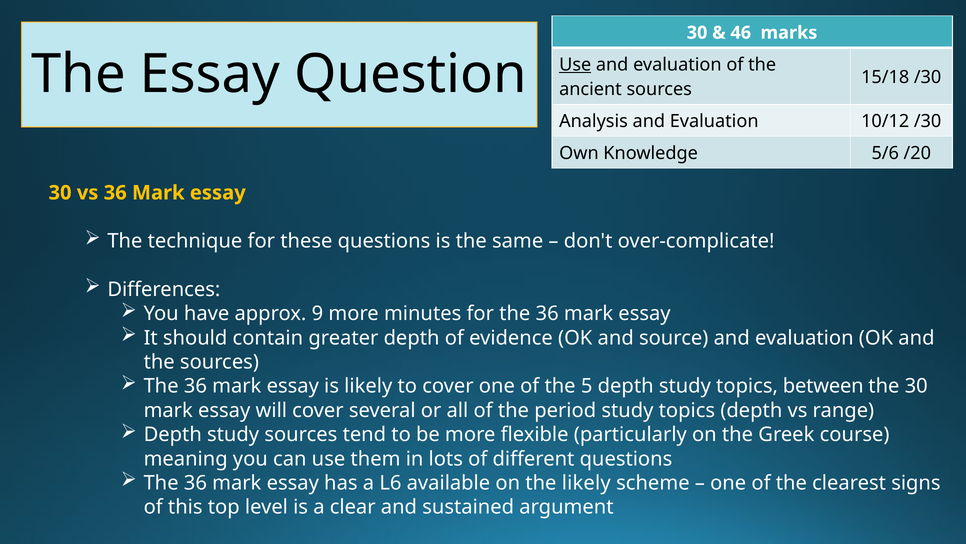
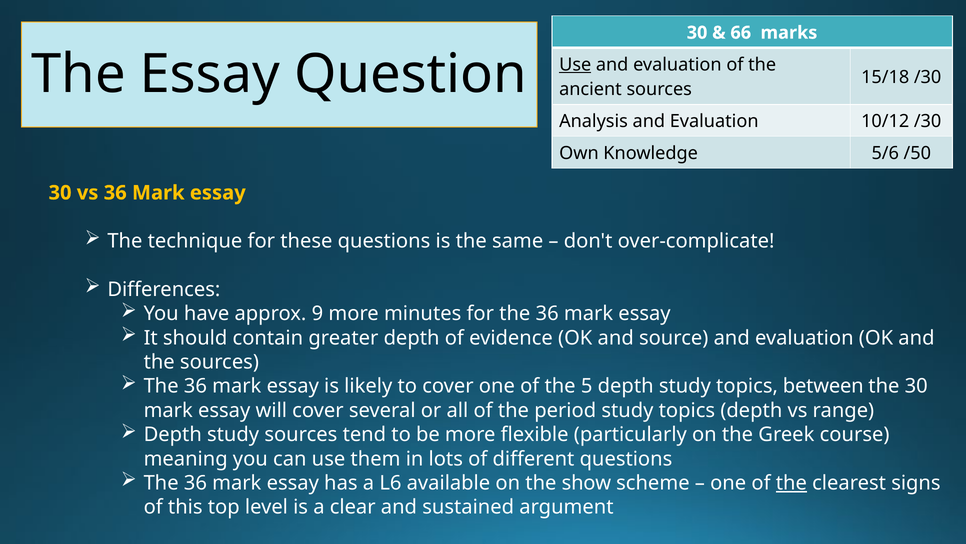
46: 46 -> 66 (741, 33)
/20: /20 -> /50 (917, 153)
the likely: likely -> show (586, 483)
the underline: none -> present (791, 483)
